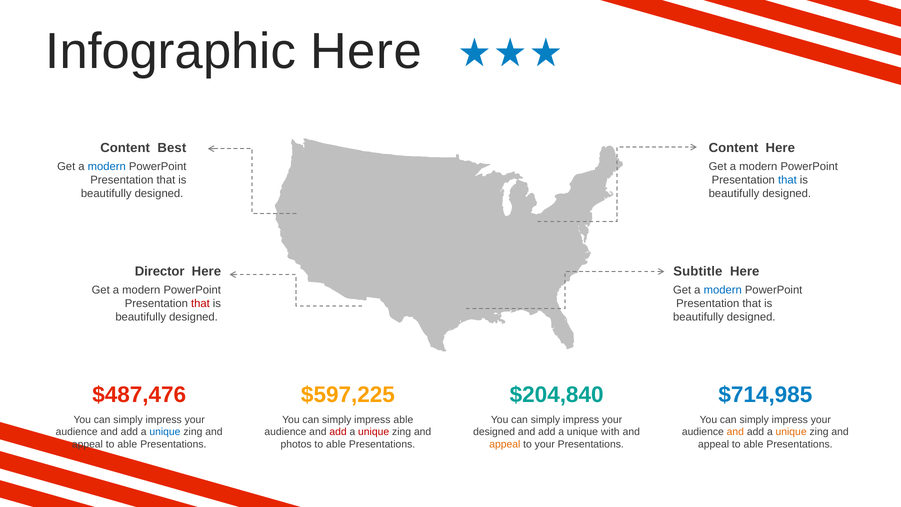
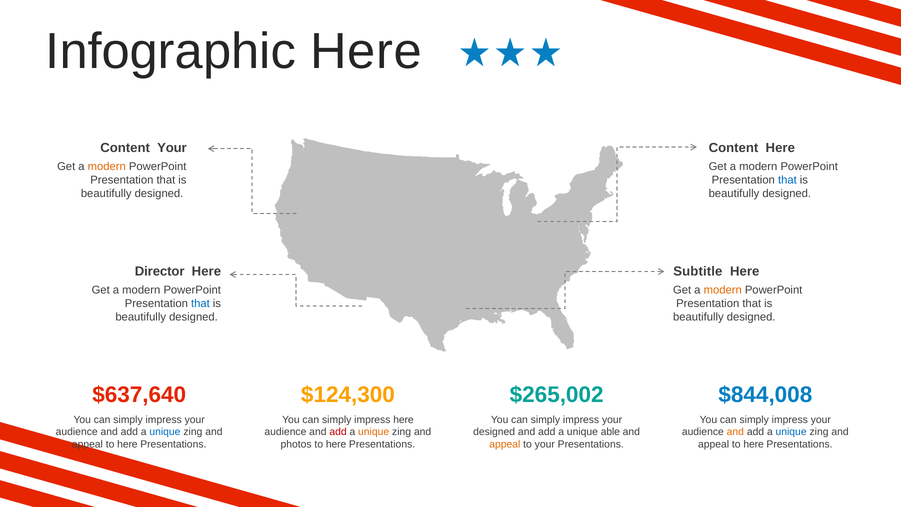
Content Best: Best -> Your (172, 148)
modern colour: blue -> orange (107, 167)
modern colour: blue -> orange (723, 290)
that colour: red -> blue (200, 303)
$487,476: $487,476 -> $637,640 (139, 395)
$597,225: $597,225 -> $124,300 (348, 395)
$204,840: $204,840 -> $265,002 (557, 395)
$714,985: $714,985 -> $844,008 (765, 395)
impress able: able -> here (403, 419)
unique colour: red -> orange (374, 432)
with: with -> able (610, 432)
unique colour: orange -> blue (791, 432)
able: able -> here (127, 444)
able: able -> here (336, 444)
able: able -> here (754, 444)
